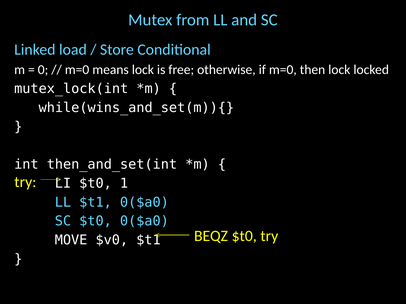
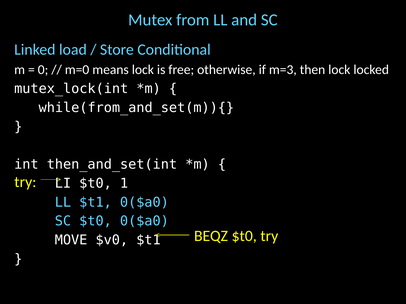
if m=0: m=0 -> m=3 (283, 70)
while(wins_and_set(m)){: while(wins_and_set(m)){ -> while(from_and_set(m)){ (136, 108)
